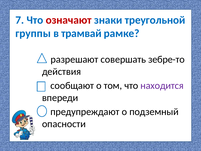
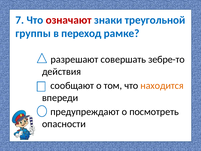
трамвай: трамвай -> переход (81, 33)
находится colour: purple -> orange (162, 86)
подземный: подземный -> посмотреть (154, 112)
